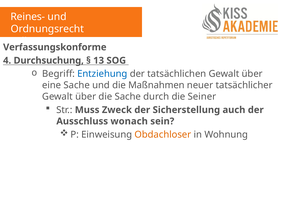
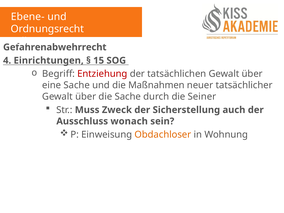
Reines-: Reines- -> Ebene- (28, 17)
1: 1 -> 6 (33, 41)
Verfassungskonforme: Verfassungskonforme -> Gefahrenabwehrrecht (55, 47)
Durchsuchung: Durchsuchung -> Einrichtungen (49, 61)
13: 13 -> 15 (99, 61)
Entziehung colour: blue -> red (102, 74)
